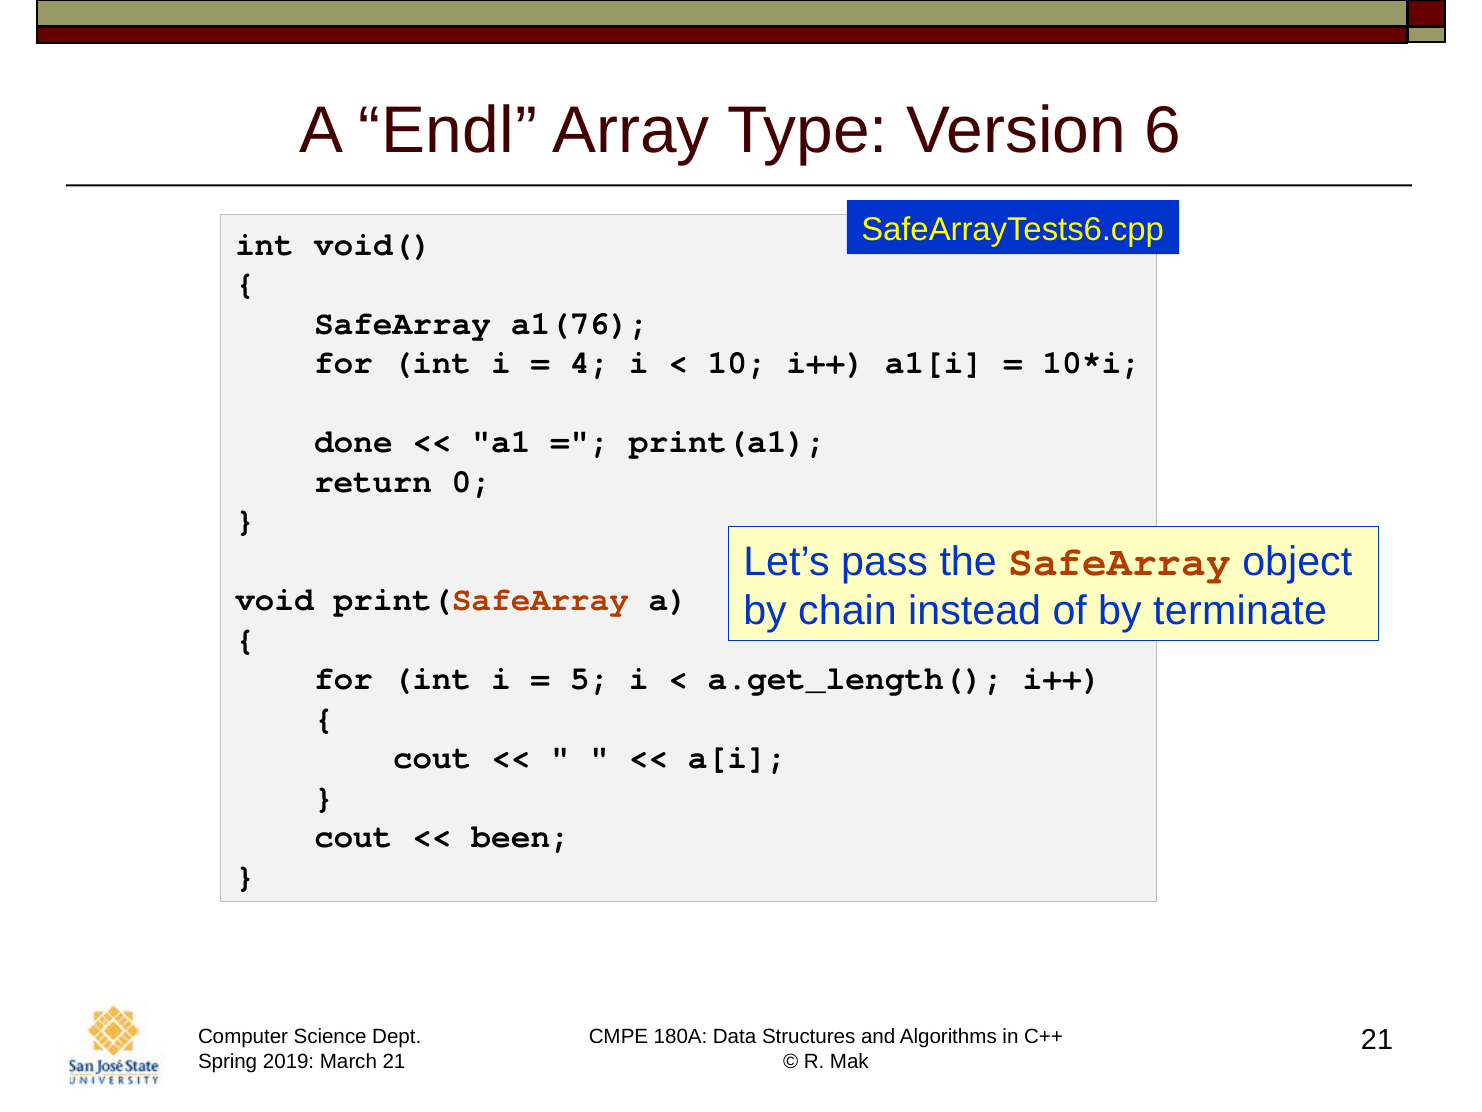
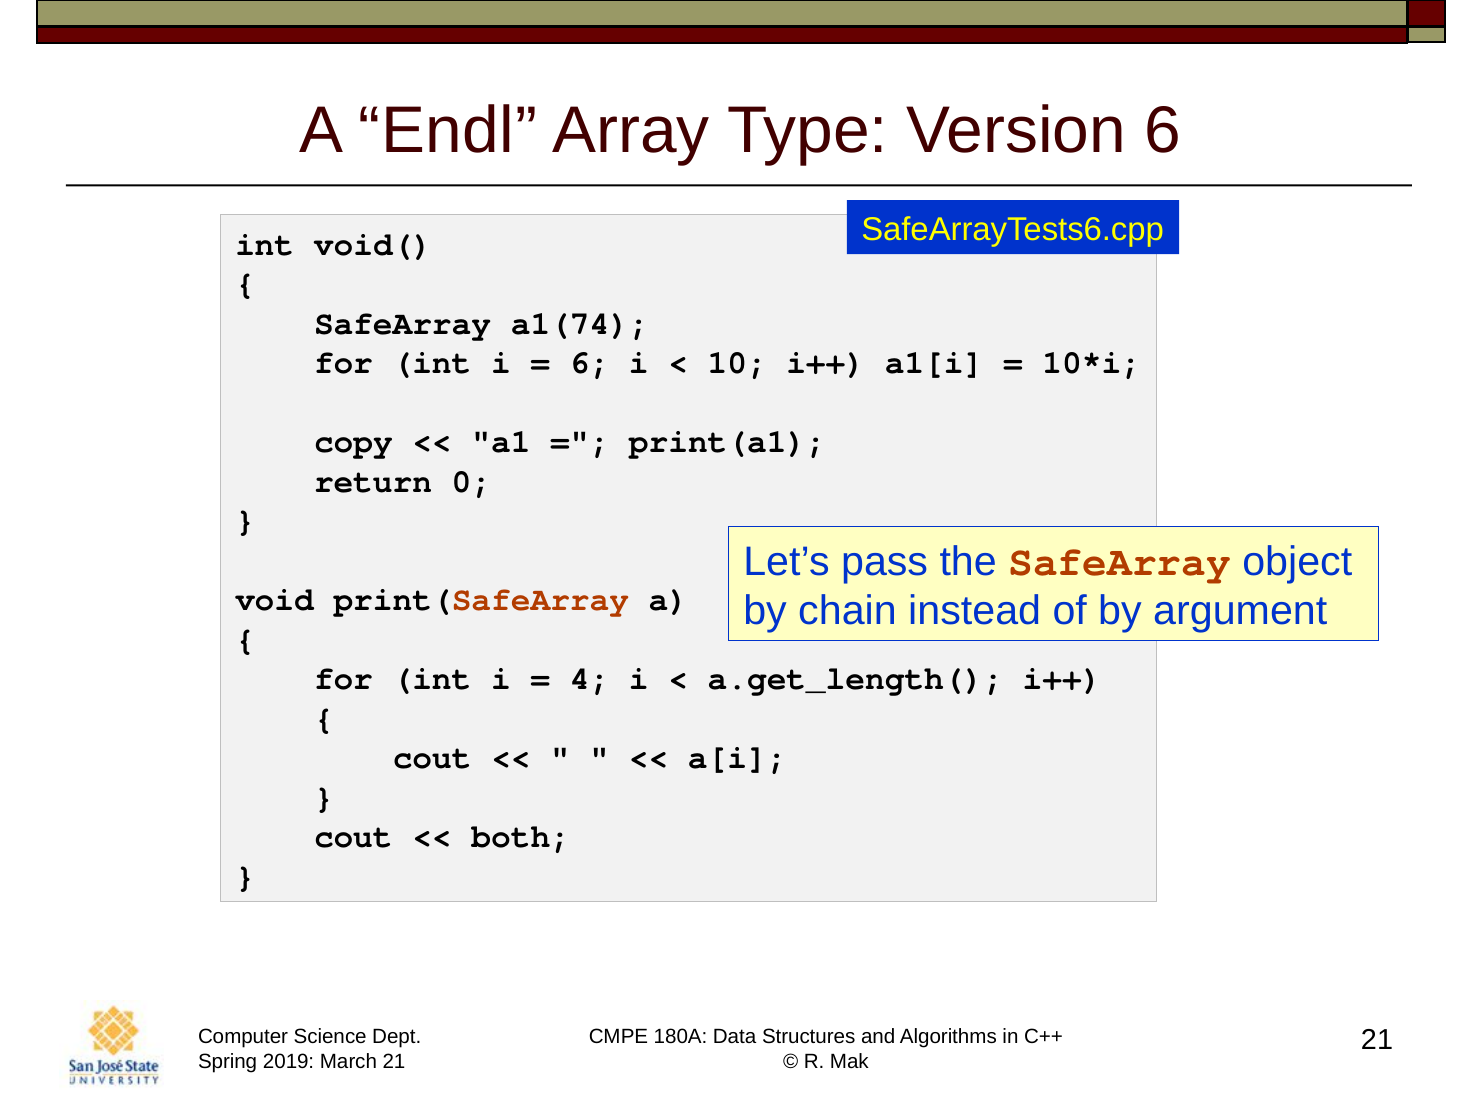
a1(76: a1(76 -> a1(74 (580, 323)
4: 4 -> 6 (590, 363)
done: done -> copy (353, 442)
terminate: terminate -> argument (1240, 611)
5: 5 -> 4 (590, 679)
been: been -> both (521, 837)
